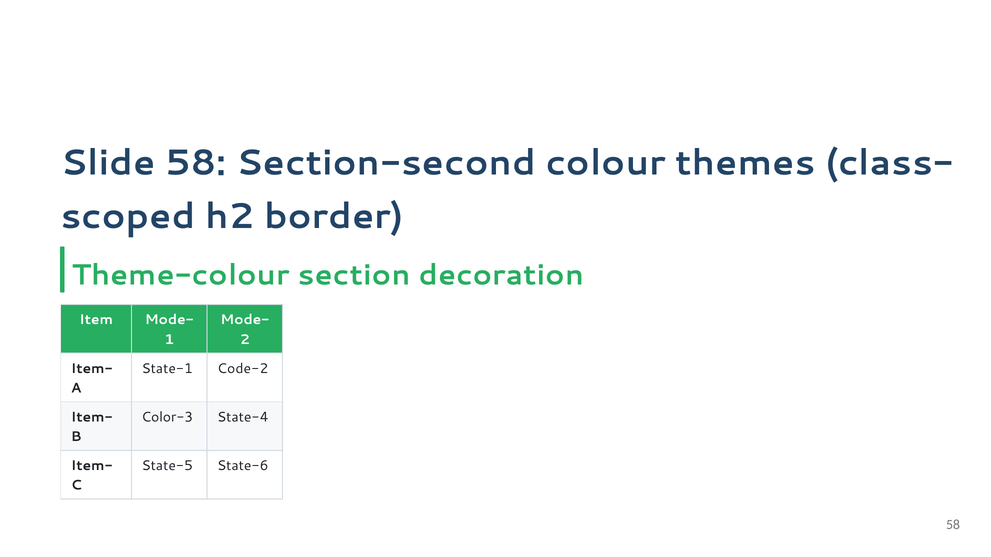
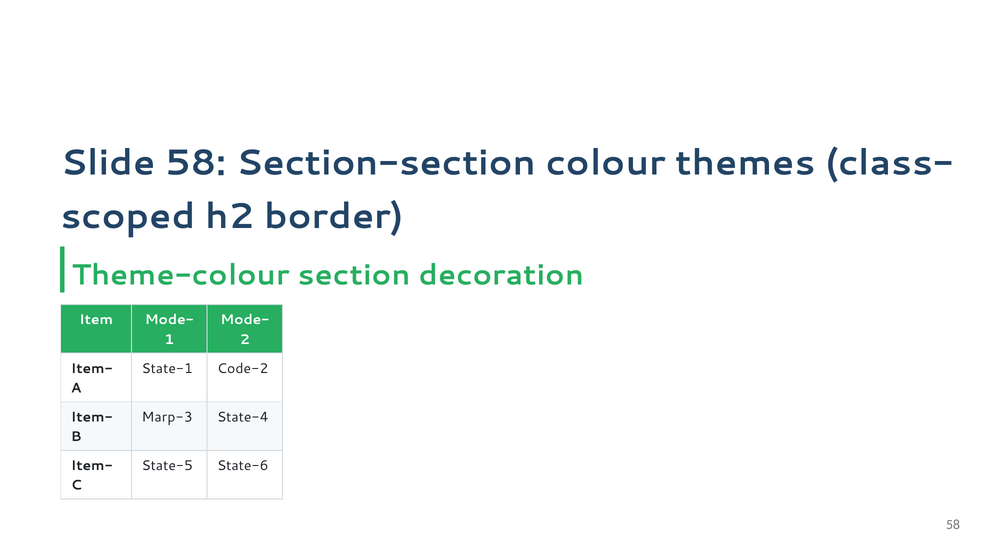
Section-second: Section-second -> Section-section (386, 163)
Color-3: Color-3 -> Marp-3 (167, 417)
